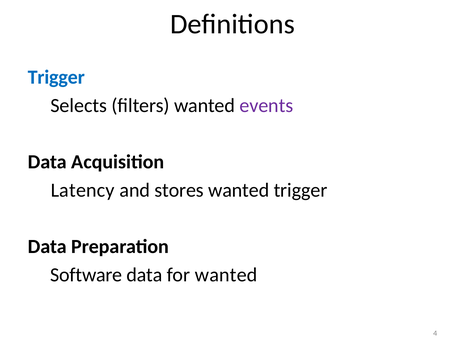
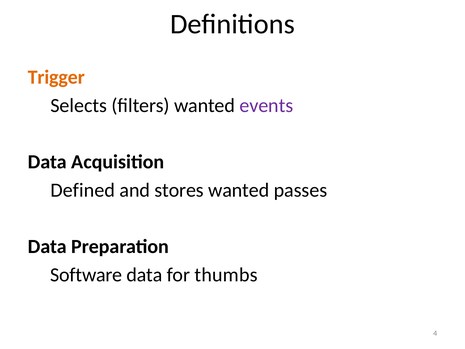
Trigger colour: blue -> orange (56, 77)
Latency: Latency -> Defined (83, 190)
wanted trigger: trigger -> passes (300, 190)
for wanted: wanted -> thumbs (226, 275)
